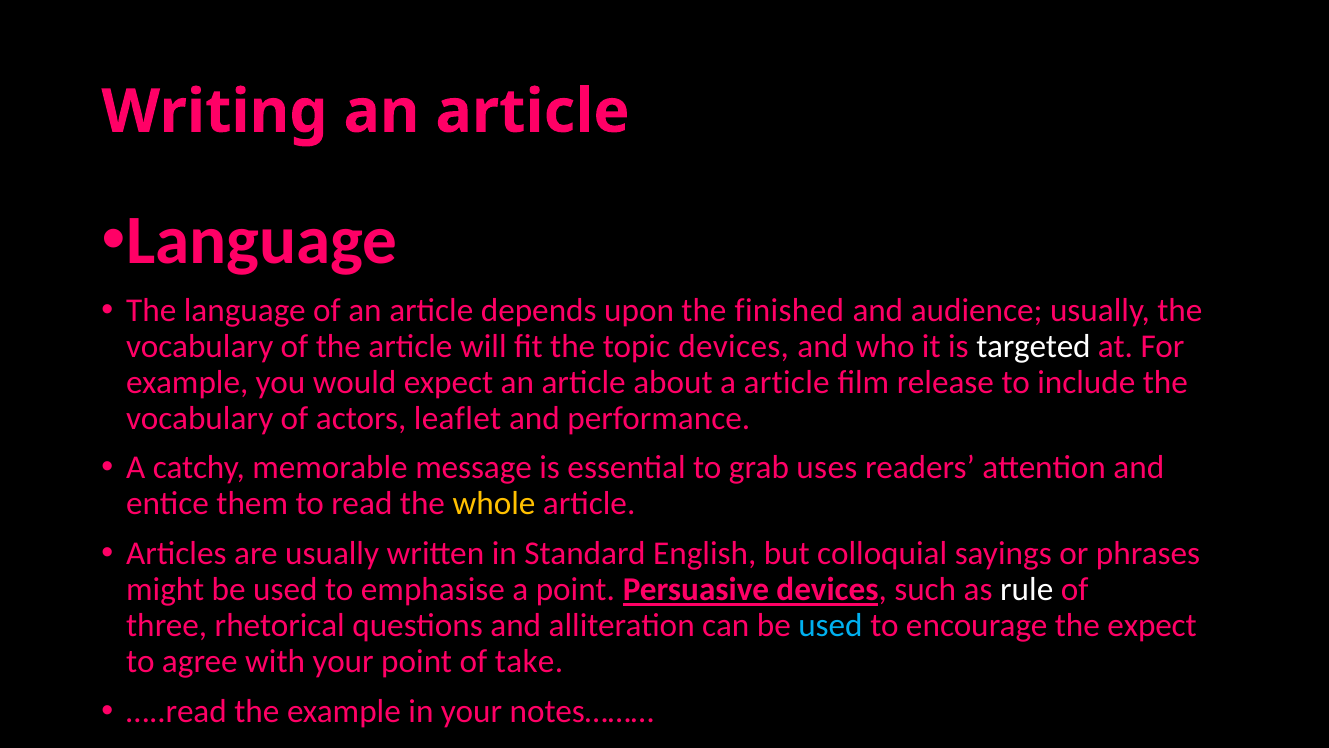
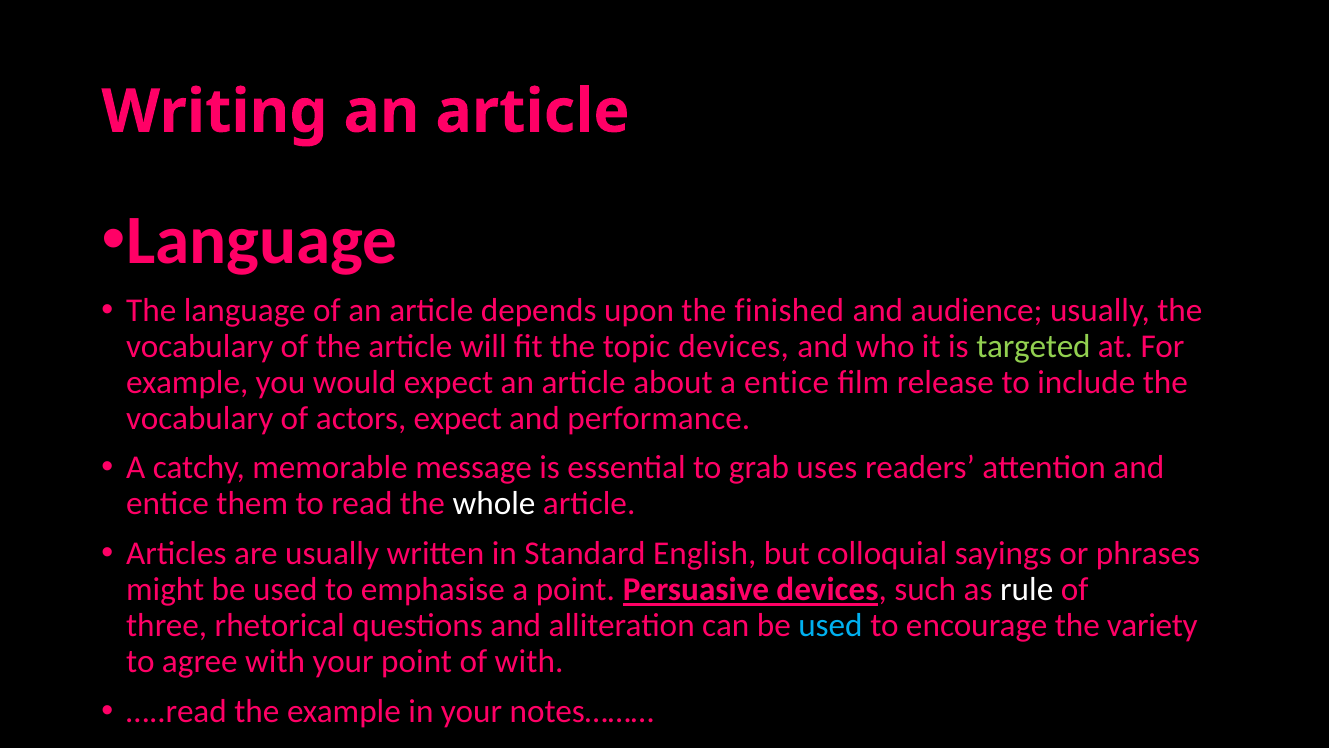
targeted colour: white -> light green (1033, 346)
a article: article -> entice (787, 382)
actors leaflet: leaflet -> expect (458, 418)
whole colour: yellow -> white (494, 504)
the expect: expect -> variety (1152, 626)
of take: take -> with (529, 661)
